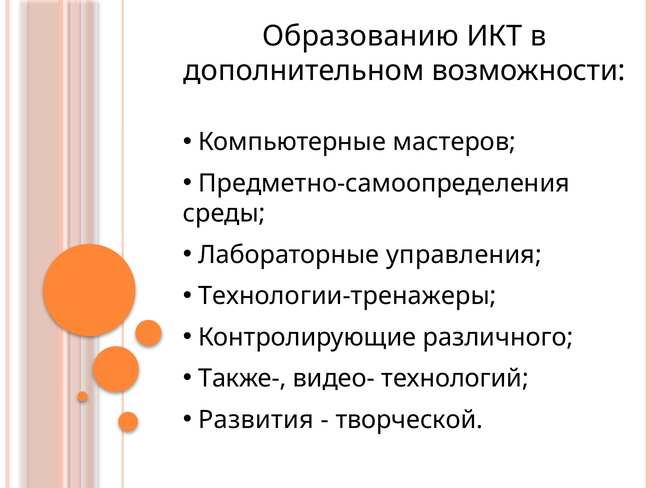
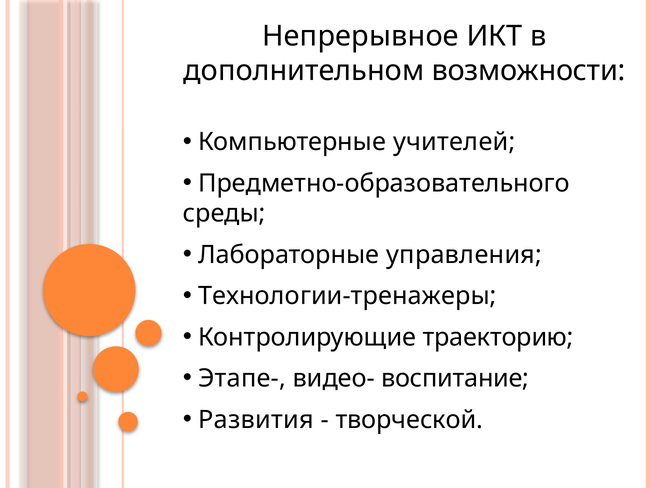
Образованию: Образованию -> Непрерывное (360, 36)
мастеров: мастеров -> учителей (454, 142)
Предметно-самоопределения: Предметно-самоопределения -> Предметно-образовательного (384, 183)
различного: различного -> траекторию (498, 337)
Также-: Также- -> Этапе- (242, 378)
технологий: технологий -> воспитание (455, 378)
